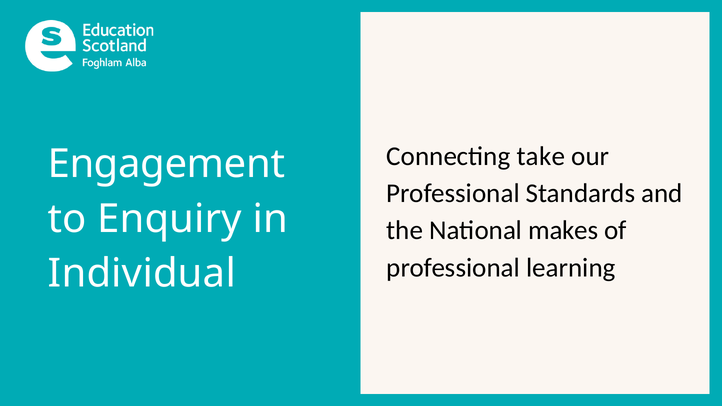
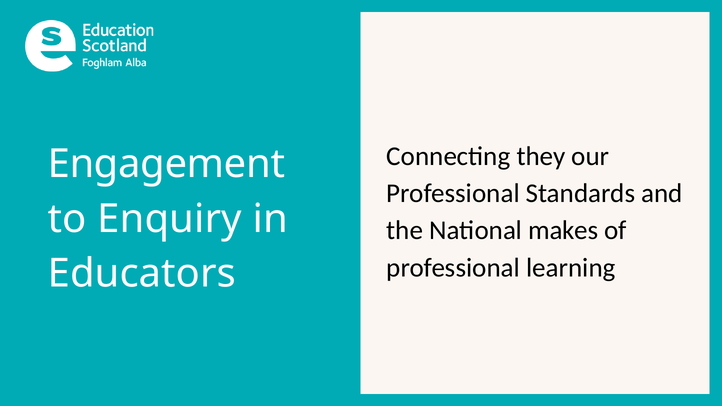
take: take -> they (541, 157)
Individual: Individual -> Educators (142, 274)
